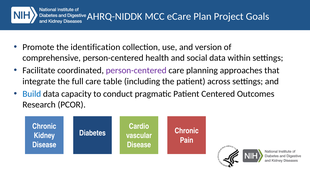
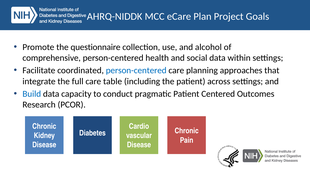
identification: identification -> questionnaire (96, 47)
version: version -> alcohol (208, 47)
person-centered colour: purple -> blue (136, 71)
